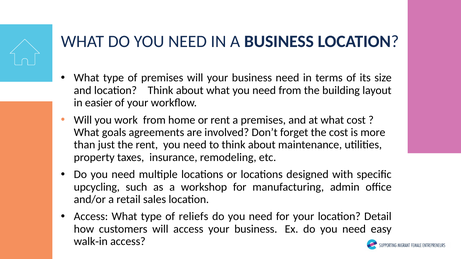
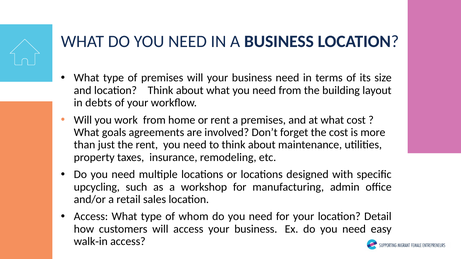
easier: easier -> debts (99, 103)
reliefs: reliefs -> whom (194, 217)
